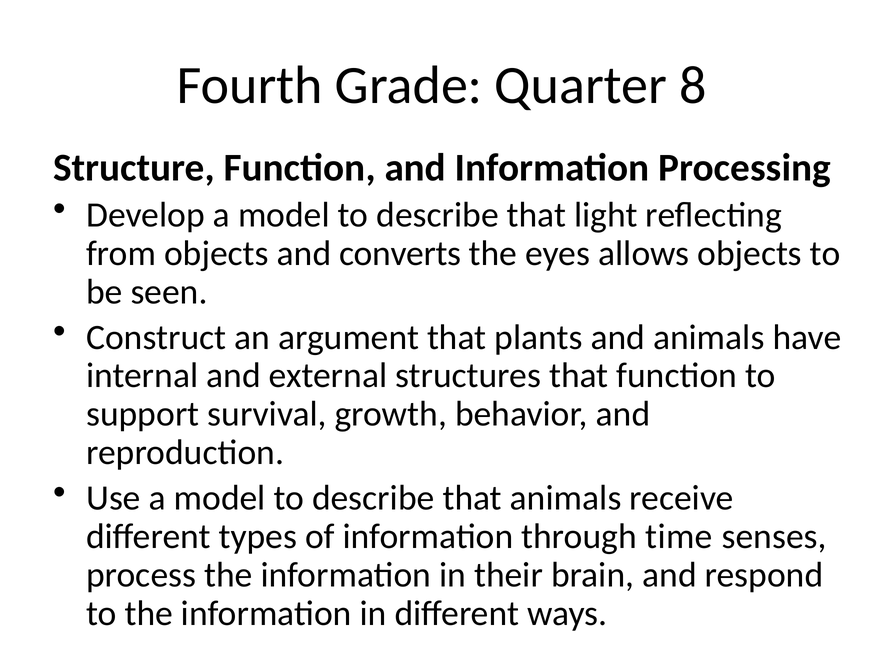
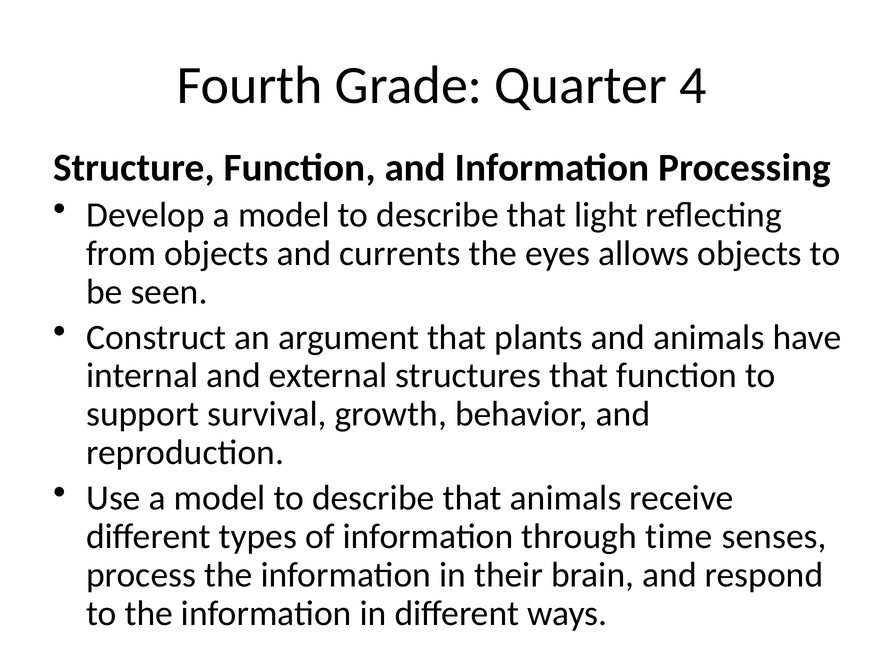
8: 8 -> 4 (693, 86)
converts: converts -> currents (400, 253)
